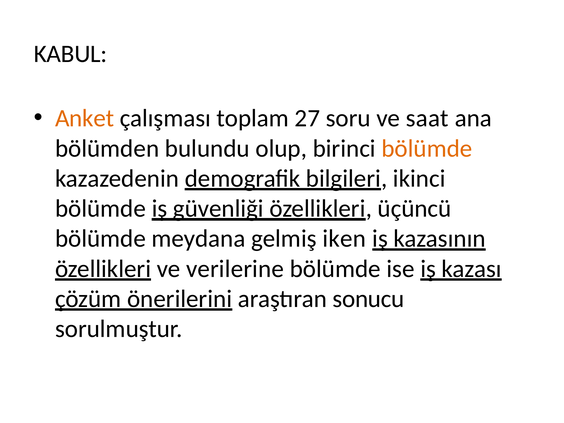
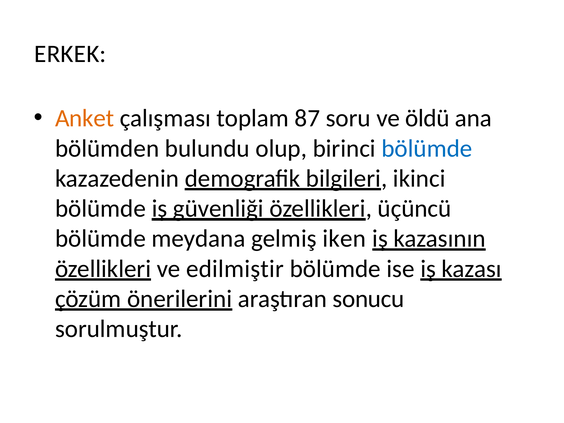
KABUL: KABUL -> ERKEK (70, 54)
27: 27 -> 87 (307, 118)
saat: saat -> öldü (427, 118)
bölümde colour: orange -> blue (427, 148)
verilerine: verilerine -> edilmiştir (235, 269)
